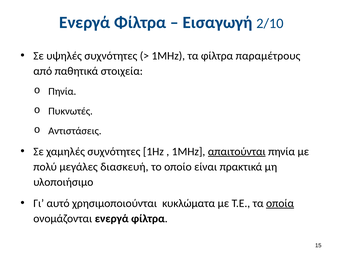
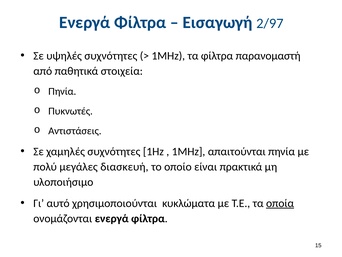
2/10: 2/10 -> 2/97 (270, 23)
παραμέτρους: παραμέτρους -> παρανομαστή (268, 56)
απαιτούνται underline: present -> none (237, 151)
